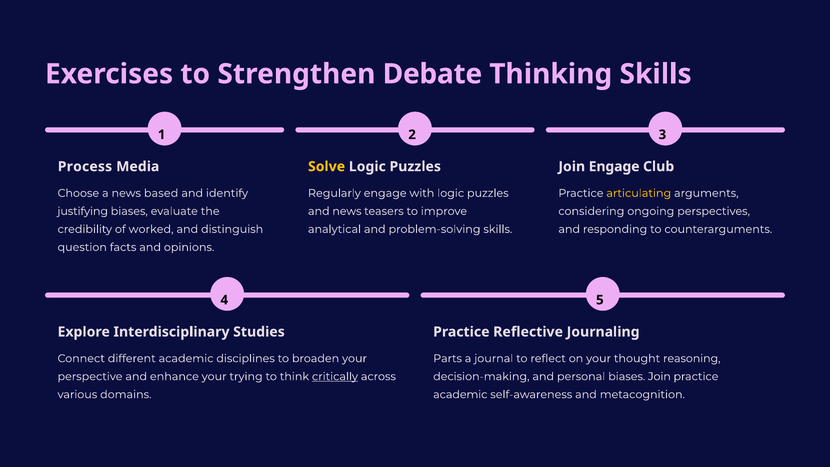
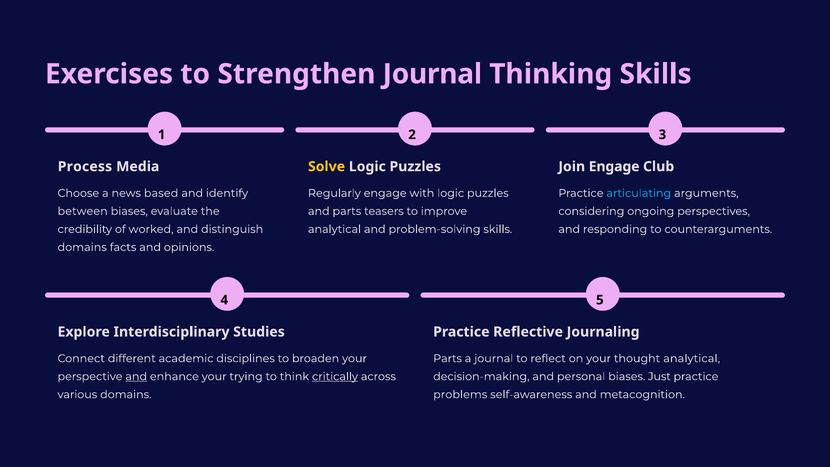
Strengthen Debate: Debate -> Journal (432, 74)
articulating colour: yellow -> light blue (639, 193)
justifying: justifying -> between (83, 211)
and news: news -> parts (347, 211)
question: question -> domains (82, 247)
thought reasoning: reasoning -> analytical (692, 358)
and underline: none -> present (136, 376)
biases Join: Join -> Just (659, 376)
academic: academic -> problems (460, 394)
